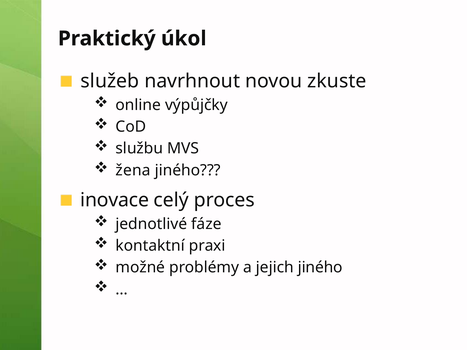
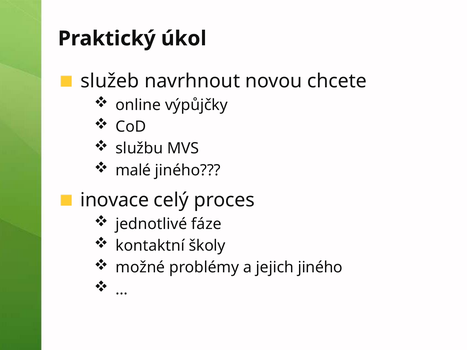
zkuste: zkuste -> chcete (337, 81)
žena: žena -> malé (133, 170)
praxi: praxi -> školy (207, 246)
